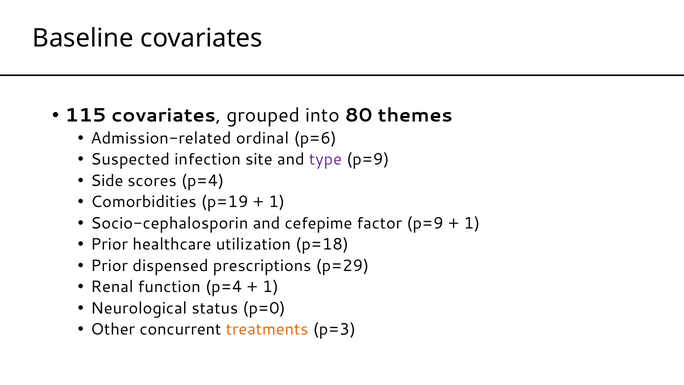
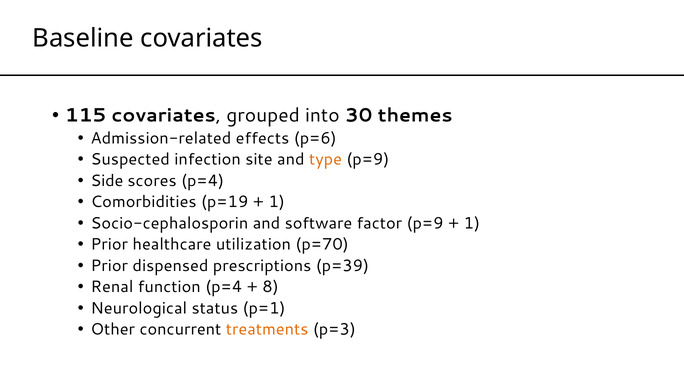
80: 80 -> 30 (359, 115)
ordinal: ordinal -> effects (263, 138)
type colour: purple -> orange (326, 159)
cefepime: cefepime -> software (319, 223)
p=18: p=18 -> p=70 (322, 244)
p=29: p=29 -> p=39 (342, 266)
1: 1 -> 8 (271, 287)
p=0: p=0 -> p=1 (264, 308)
